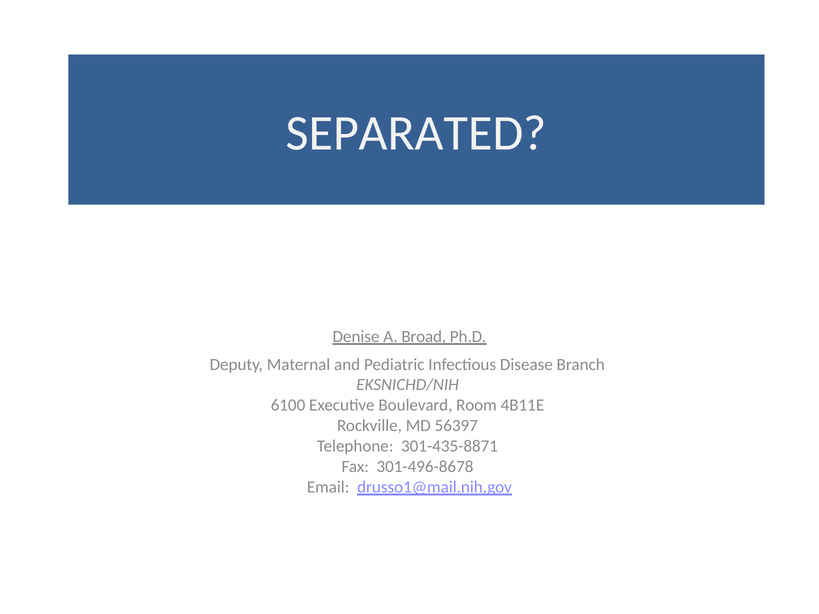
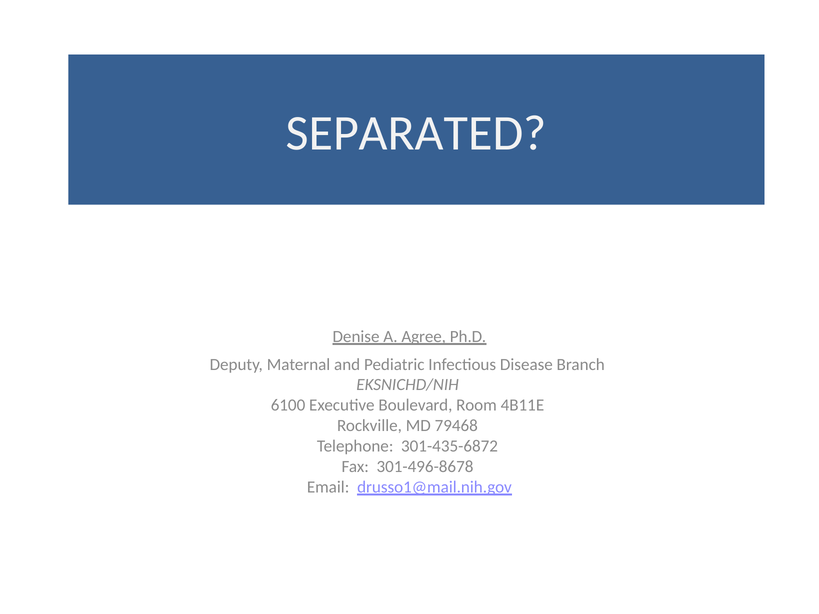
Broad: Broad -> Agree (424, 337)
56397: 56397 -> 79468 (456, 426)
301-435-8871: 301-435-8871 -> 301-435-6872 (450, 446)
